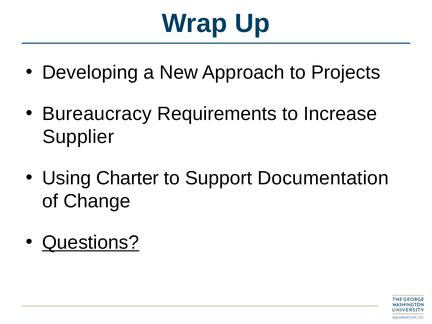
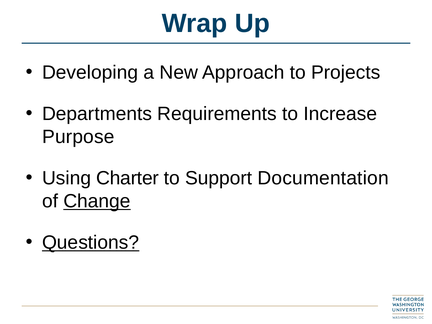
Bureaucracy: Bureaucracy -> Departments (97, 114)
Supplier: Supplier -> Purpose (78, 137)
Change underline: none -> present (97, 201)
